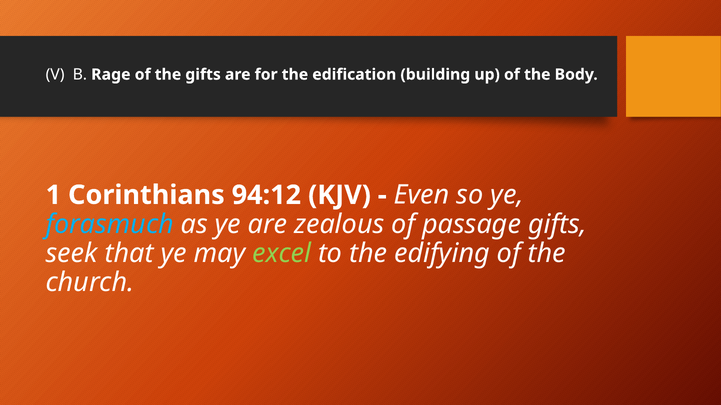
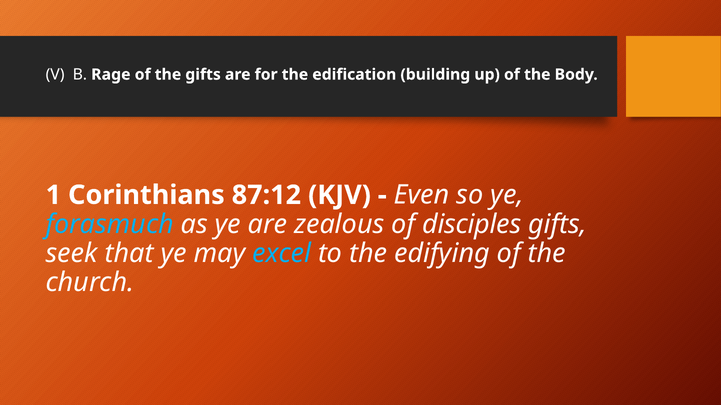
94:12: 94:12 -> 87:12 (266, 195)
passage: passage -> disciples (472, 224)
excel colour: light green -> light blue (282, 254)
